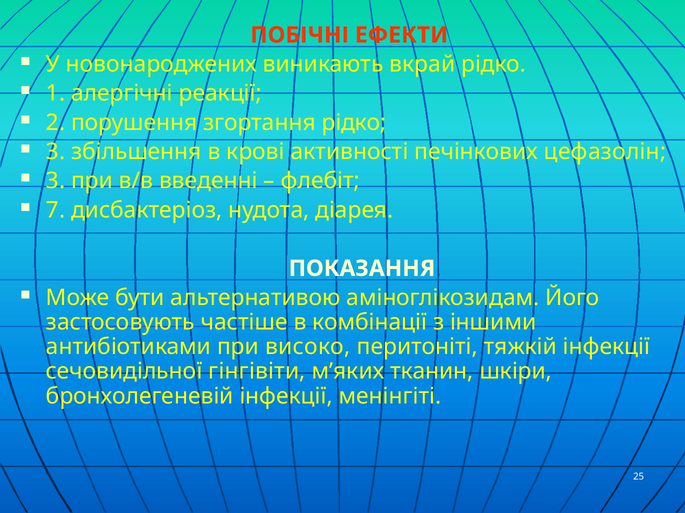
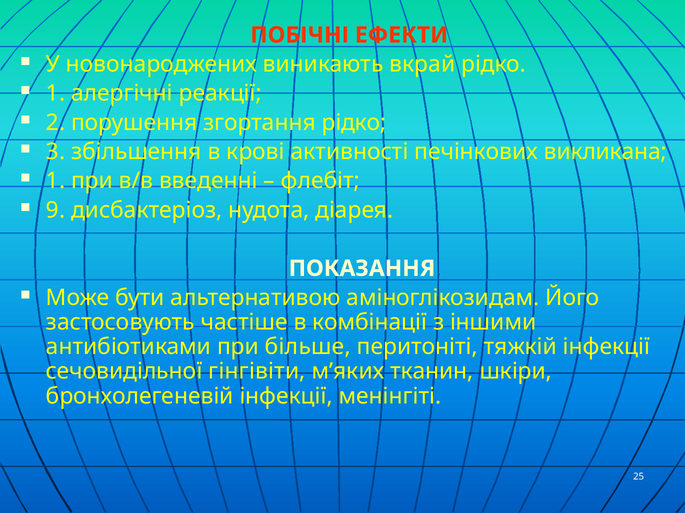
цефазолін: цефазолін -> викликана (605, 152)
3: 3 -> 1 (56, 181)
7: 7 -> 9 (56, 210)
високо: високо -> більше (308, 347)
